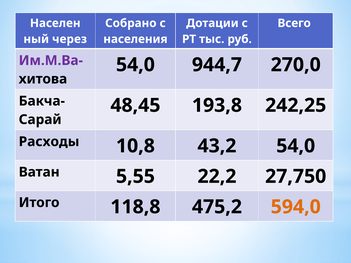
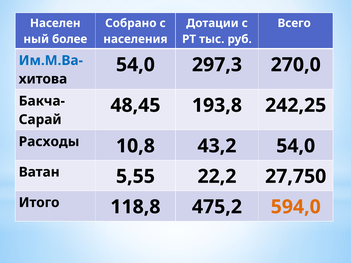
через: через -> более (70, 39)
Им.М.Ва- colour: purple -> blue (51, 61)
944,7: 944,7 -> 297,3 (217, 65)
